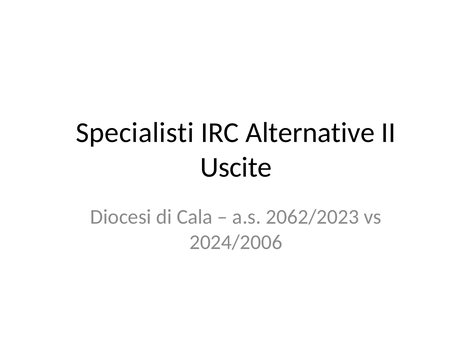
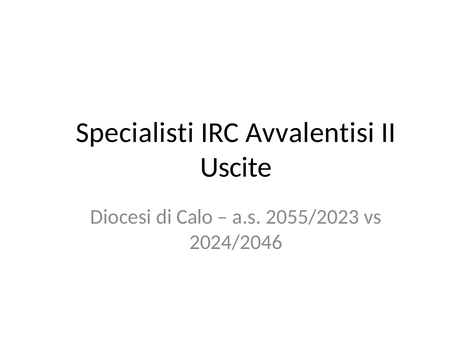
Alternative: Alternative -> Avvalentisi (310, 133)
Cala: Cala -> Calo (195, 217)
2062/2023: 2062/2023 -> 2055/2023 (312, 217)
2024/2006: 2024/2006 -> 2024/2046 (236, 242)
